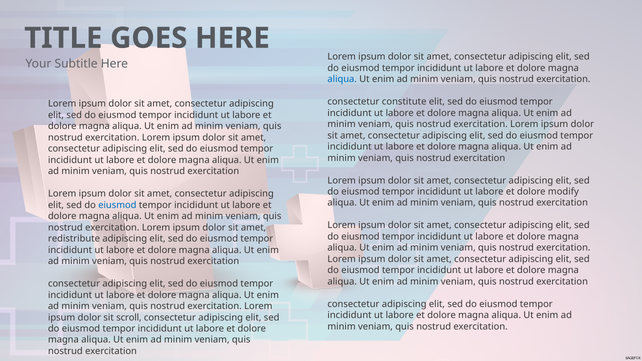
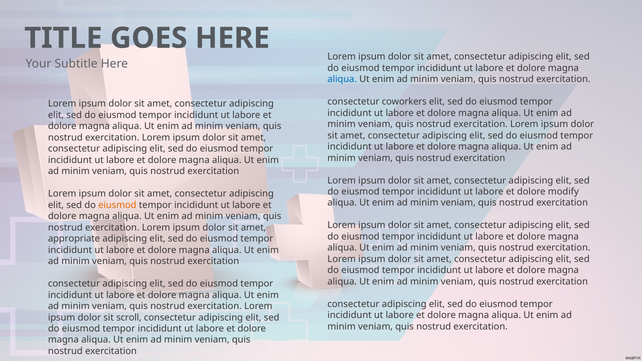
constitute: constitute -> coworkers (404, 102)
eiusmod colour: blue -> orange (117, 205)
redistribute: redistribute -> appropriate (74, 239)
